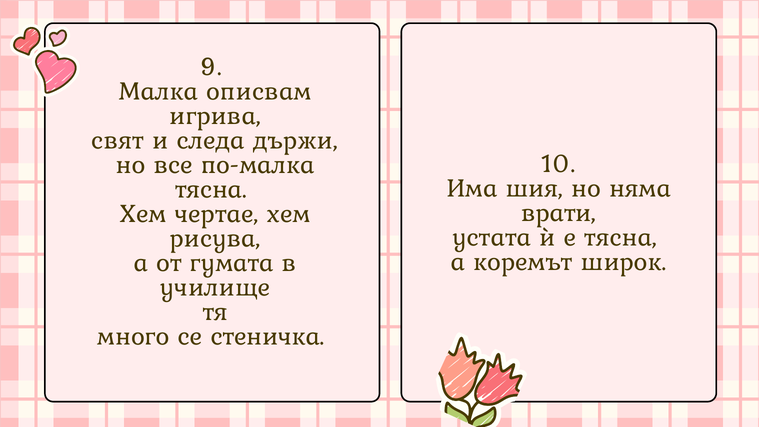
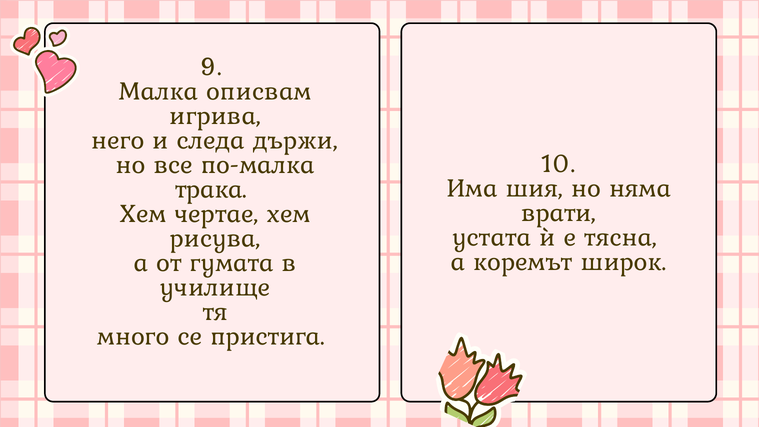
свят: свят -> него (118, 140)
тясна: тясна -> трака (211, 189)
стеничка: стеничка -> пристига (268, 336)
